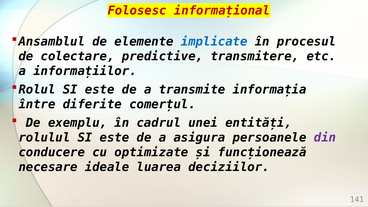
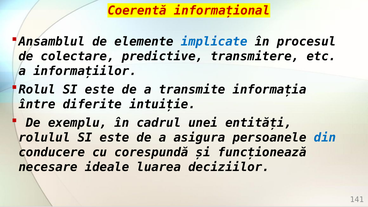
Folosesc: Folosesc -> Coerentă (137, 11)
comerțul: comerțul -> intuiție (163, 104)
din colour: purple -> blue (325, 138)
optimizate: optimizate -> corespundă (151, 152)
